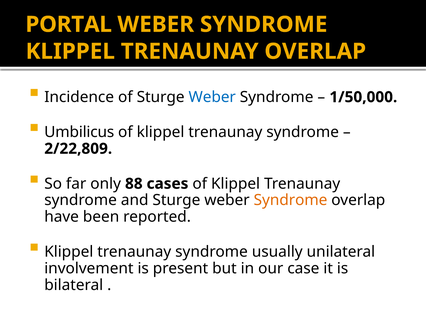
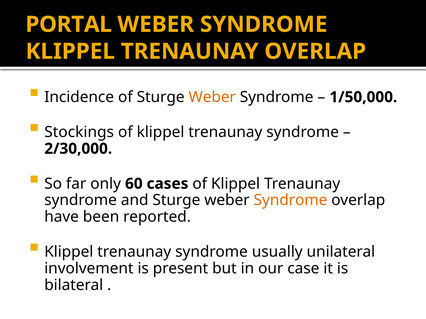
Weber colour: blue -> orange (212, 97)
Umbilicus: Umbilicus -> Stockings (79, 132)
2/22,809: 2/22,809 -> 2/30,000 (78, 149)
88: 88 -> 60 (134, 184)
